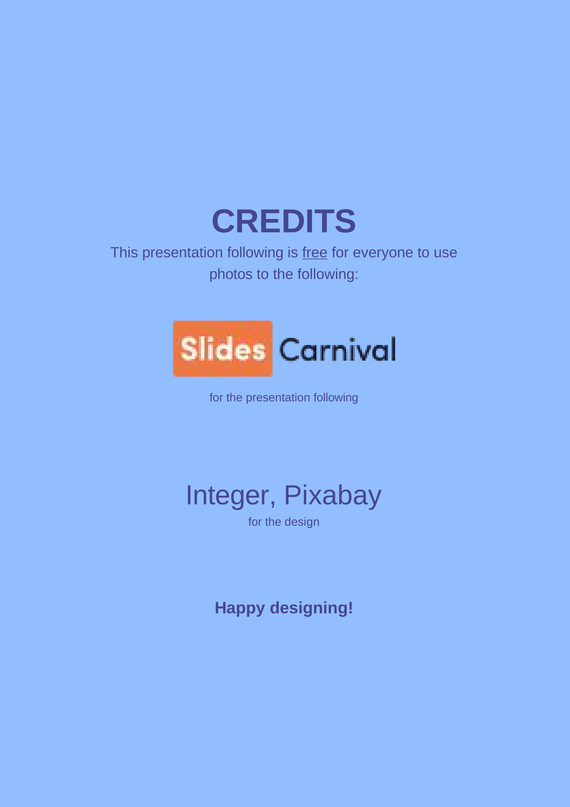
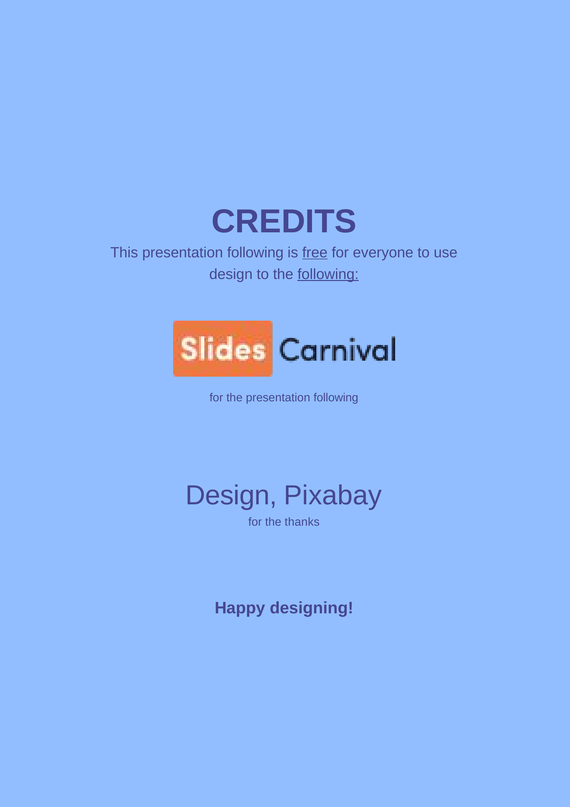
photos: photos -> design (231, 274)
following underline: none -> present (328, 274)
Integer: Integer -> Design (231, 495)
design: design -> thanks (302, 522)
